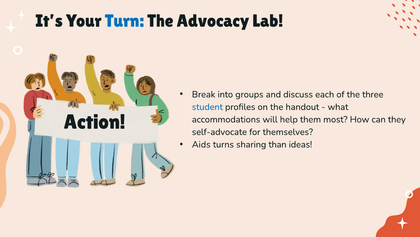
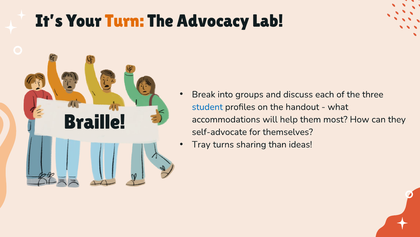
Turn colour: blue -> orange (124, 21)
Action: Action -> Braille (95, 122)
Aids: Aids -> Tray (201, 144)
